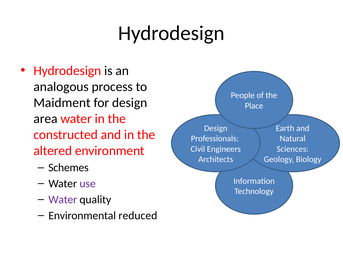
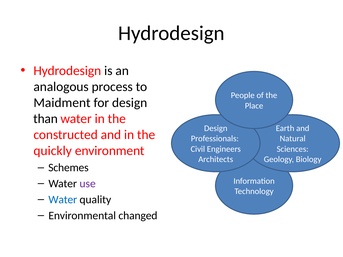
area: area -> than (46, 119)
altered: altered -> quickly (53, 151)
Water colour: purple -> blue (63, 200)
reduced: reduced -> changed (138, 216)
